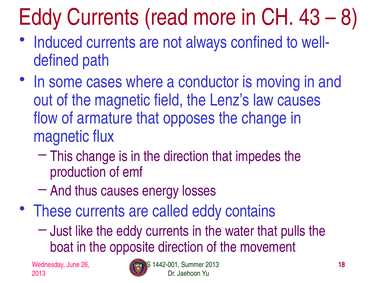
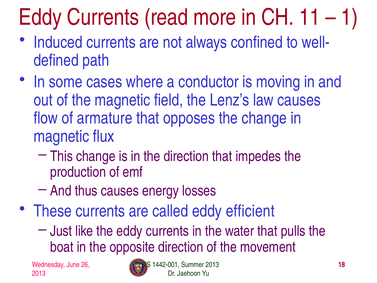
43: 43 -> 11 (310, 17)
8: 8 -> 1 (349, 17)
contains: contains -> efficient (250, 211)
